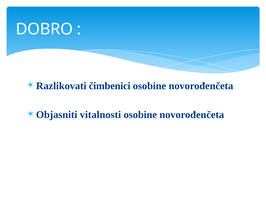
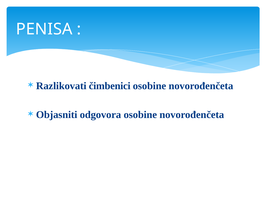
DOBRO: DOBRO -> PENISA (44, 29)
vitalnosti: vitalnosti -> odgovora (100, 115)
